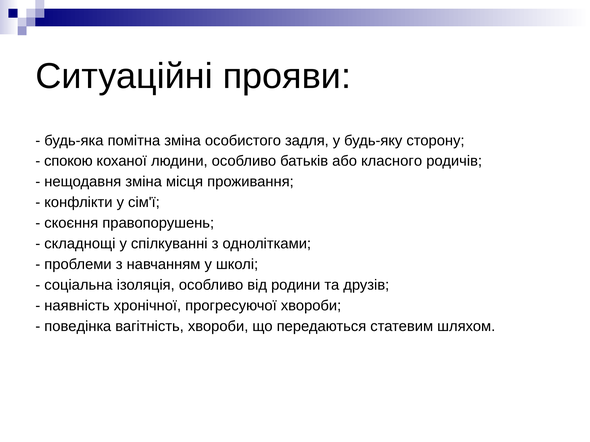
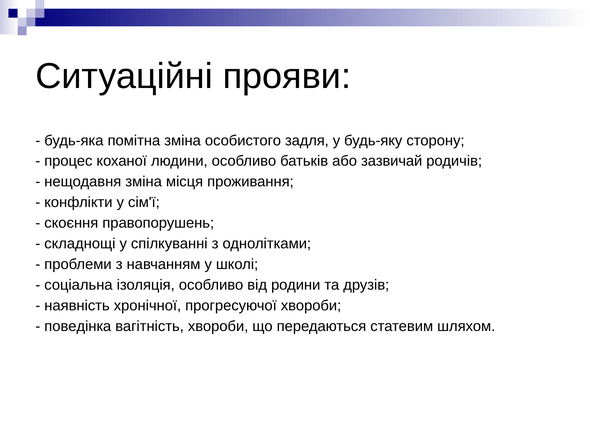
спокою: спокою -> процес (68, 161)
класного: класного -> зазвичай (392, 161)
